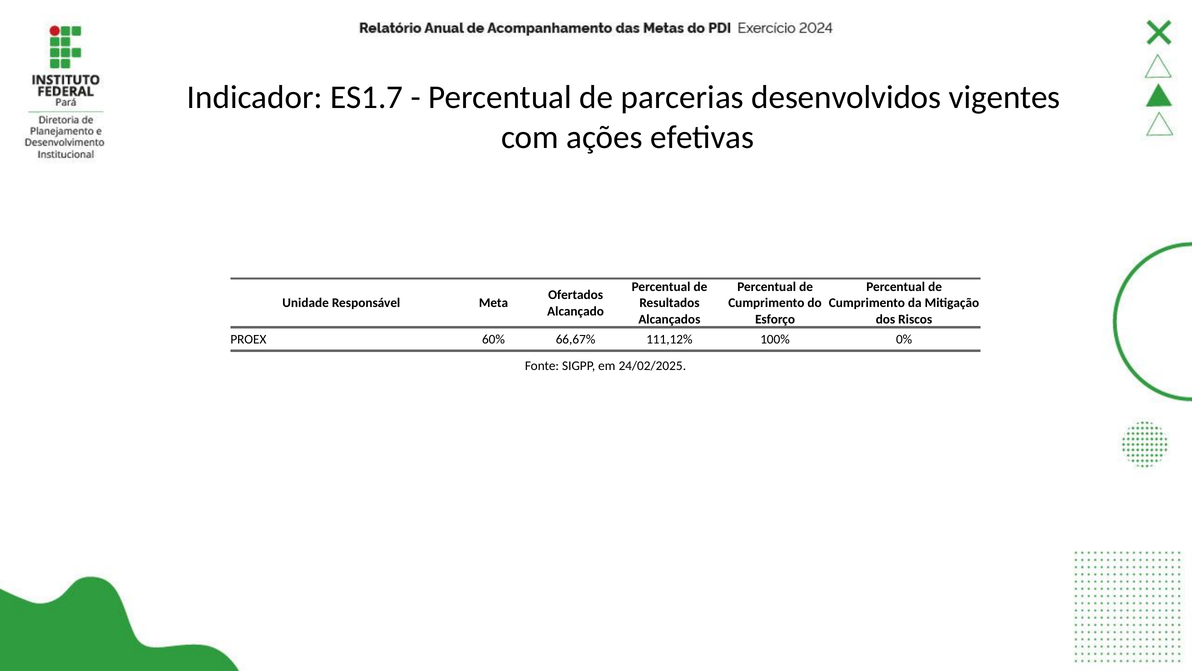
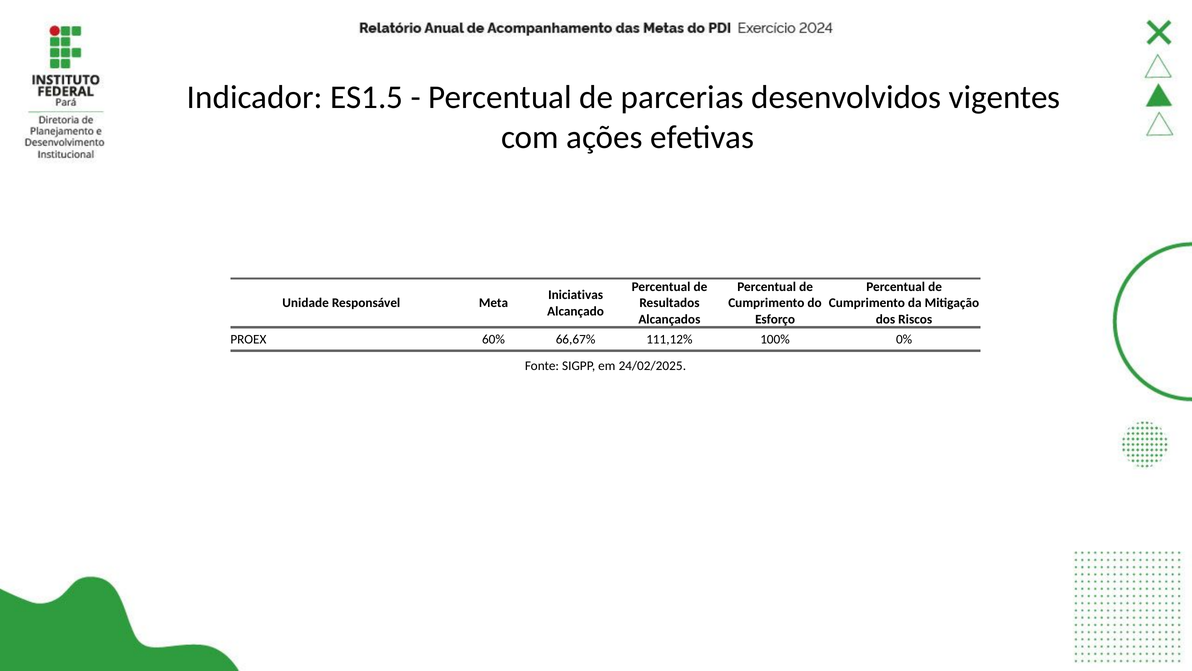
ES1.7: ES1.7 -> ES1.5 (367, 97)
Ofertados: Ofertados -> Iniciativas (576, 295)
